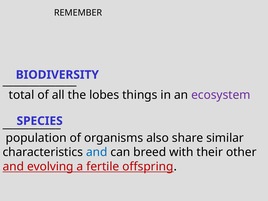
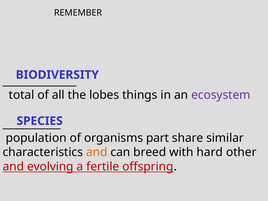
also: also -> part (158, 138)
and colour: blue -> orange (97, 152)
their: their -> hard (210, 152)
